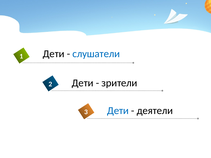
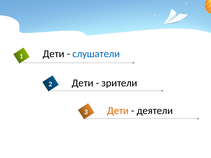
Дети colour: blue -> orange (118, 111)
